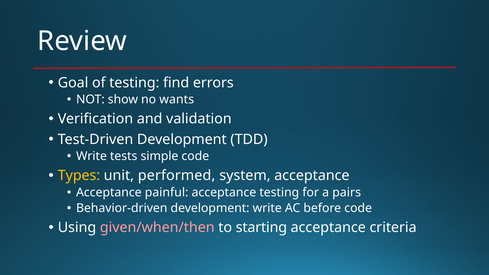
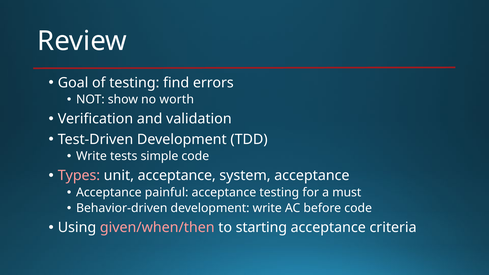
wants: wants -> worth (177, 100)
Types colour: yellow -> pink (79, 176)
unit performed: performed -> acceptance (177, 176)
pairs: pairs -> must (347, 193)
